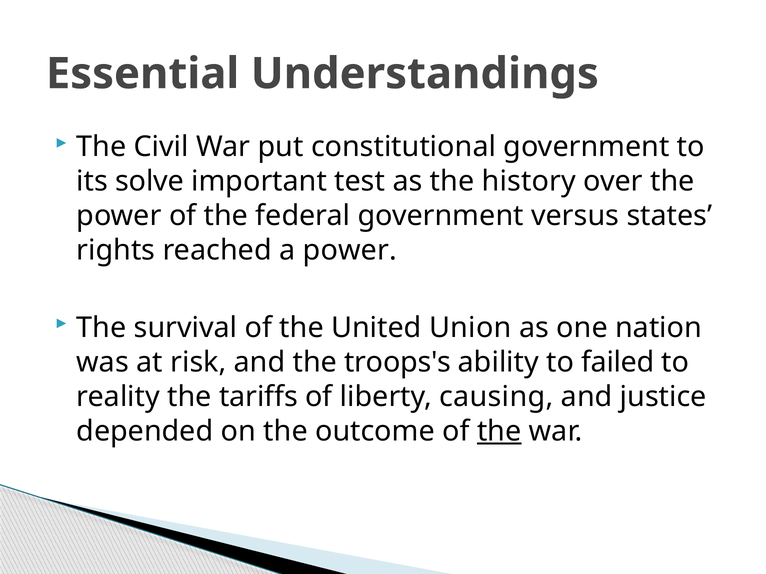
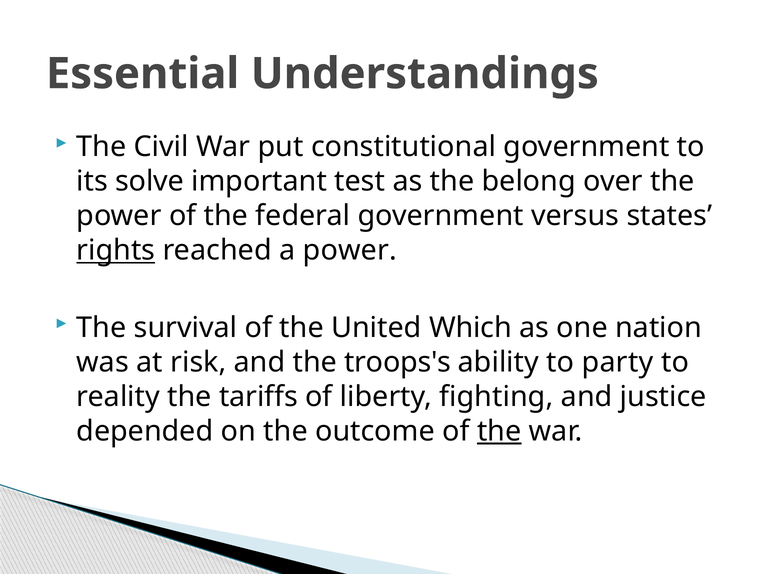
history: history -> belong (529, 182)
rights underline: none -> present (116, 251)
Union: Union -> Which (470, 328)
failed: failed -> party (618, 363)
causing: causing -> fighting (496, 397)
